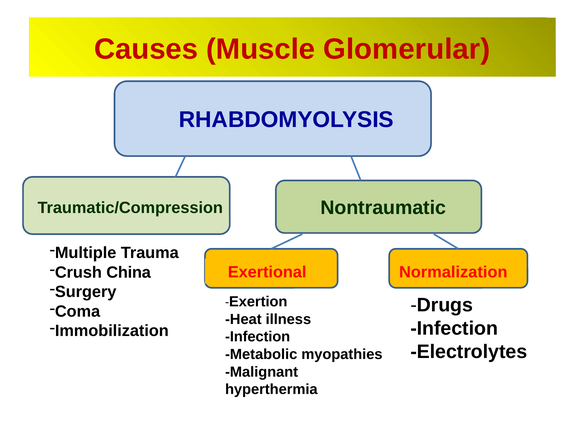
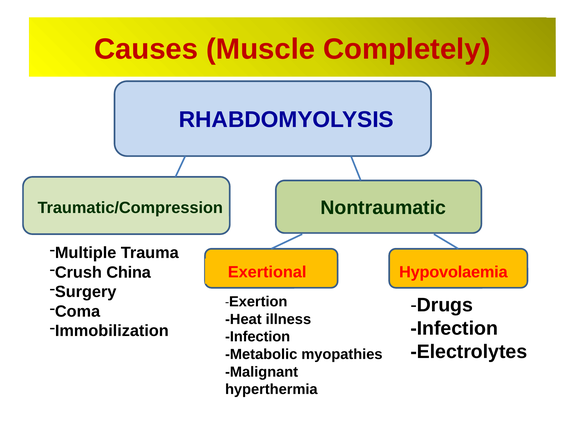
Glomerular: Glomerular -> Completely (407, 49)
Normalization: Normalization -> Hypovolaemia (453, 272)
